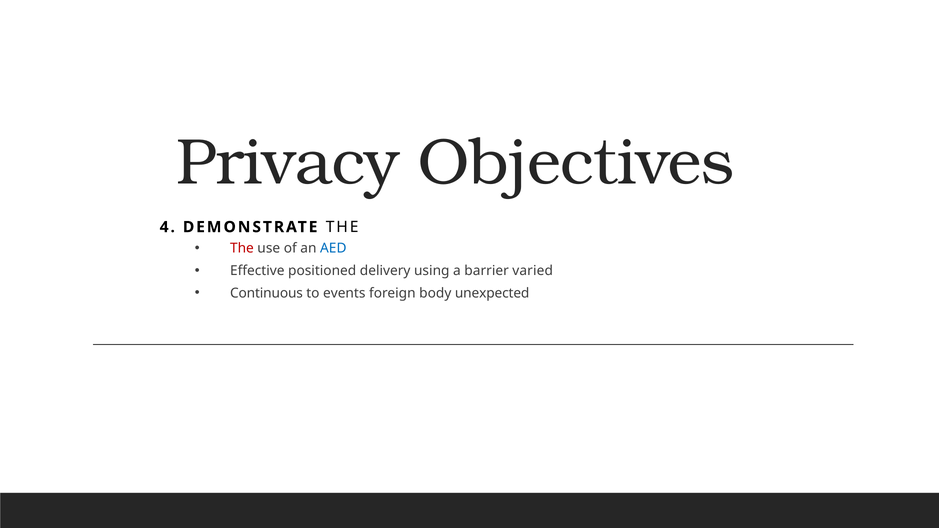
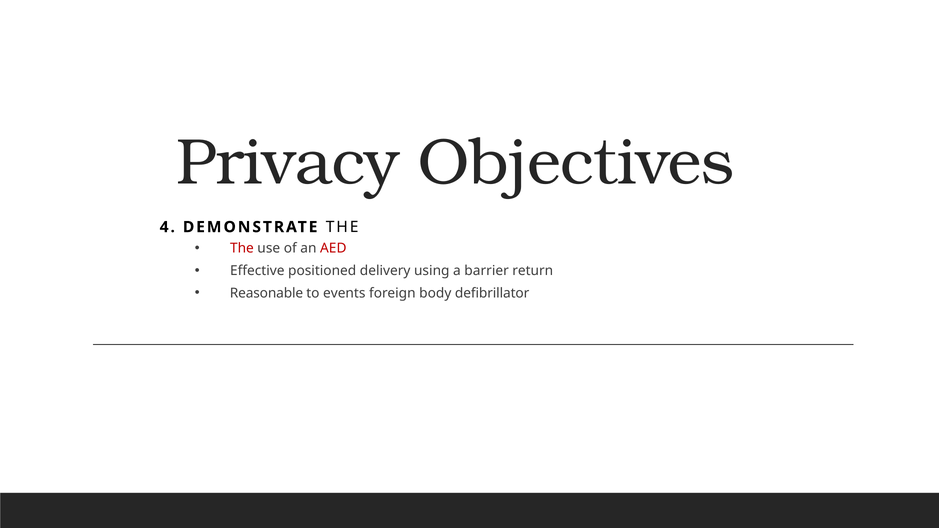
AED colour: blue -> red (333, 249)
varied: varied -> return (533, 271)
Continuous: Continuous -> Reasonable (266, 293)
unexpected: unexpected -> defibrillator (492, 293)
